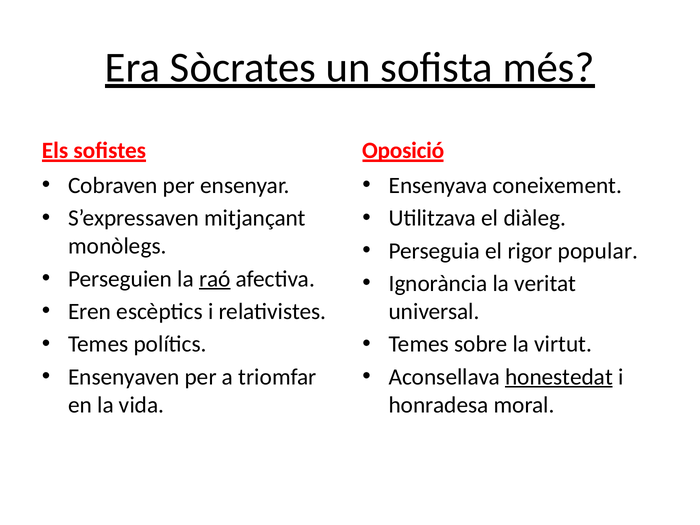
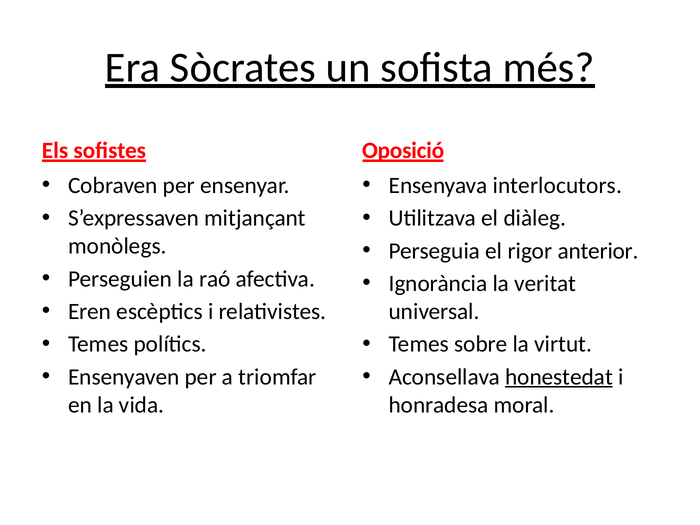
coneixement: coneixement -> interlocutors (557, 186)
popular: popular -> anterior (598, 251)
raó underline: present -> none (215, 279)
